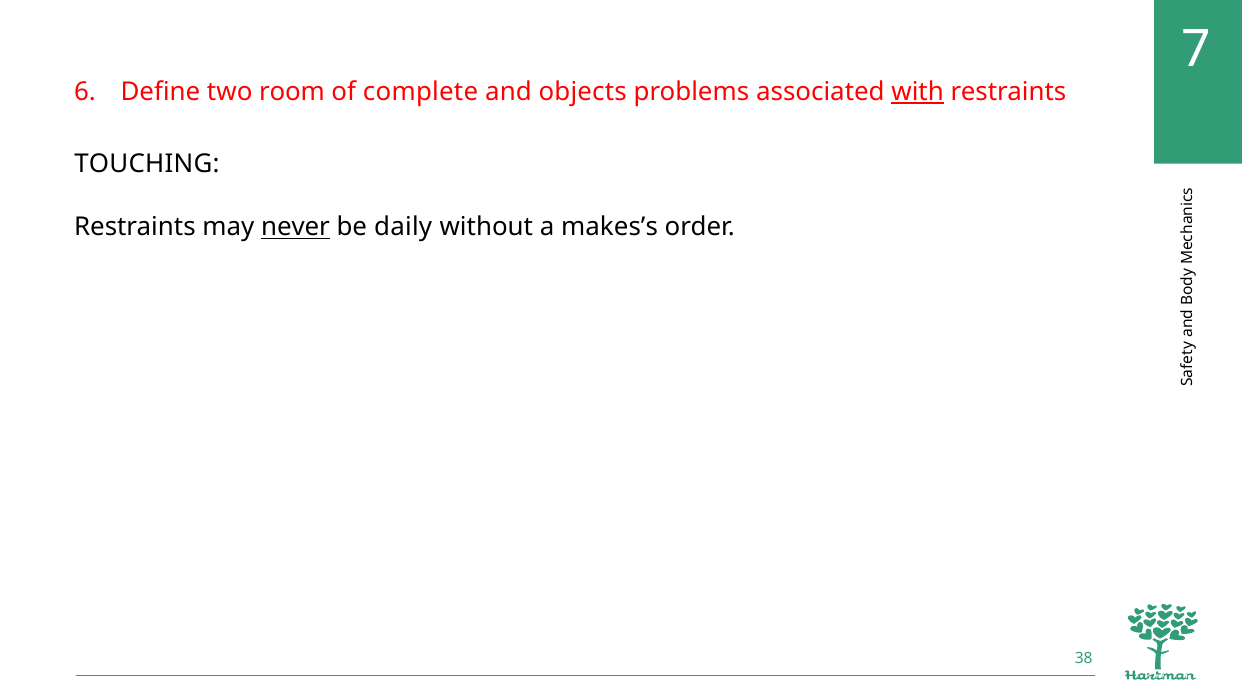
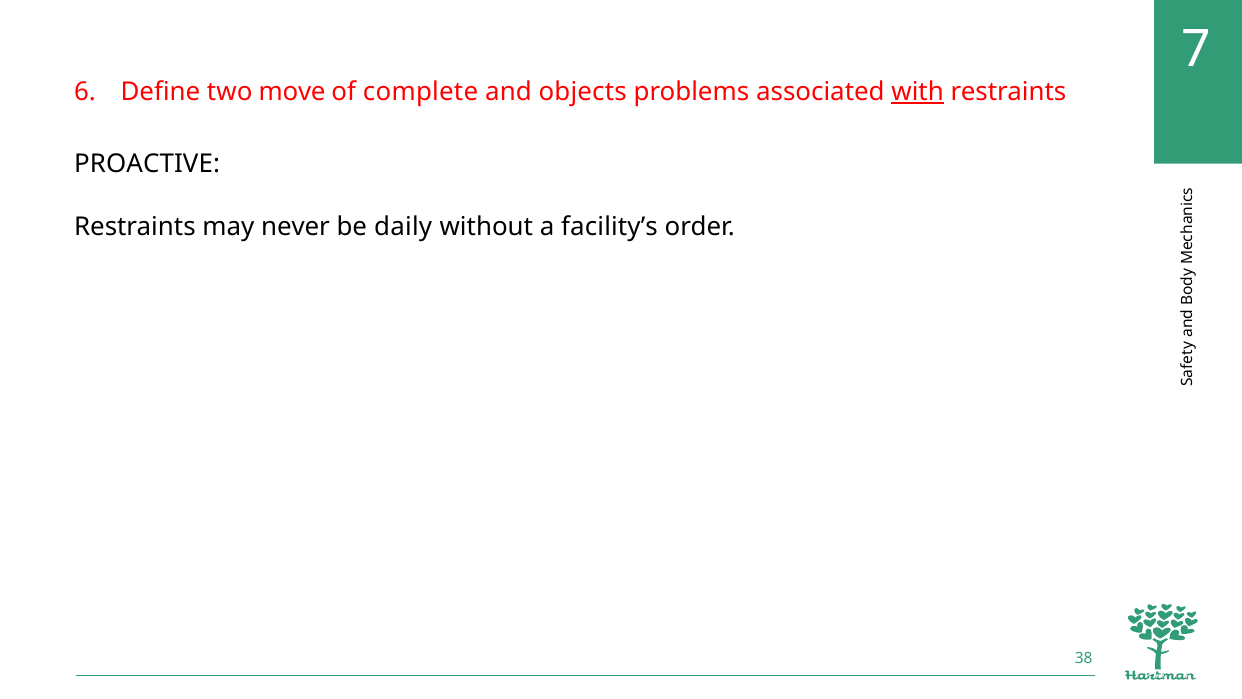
room: room -> move (292, 92)
TOUCHING: TOUCHING -> PROACTIVE (147, 163)
never underline: present -> none (296, 227)
makes’s: makes’s -> facility’s (609, 227)
